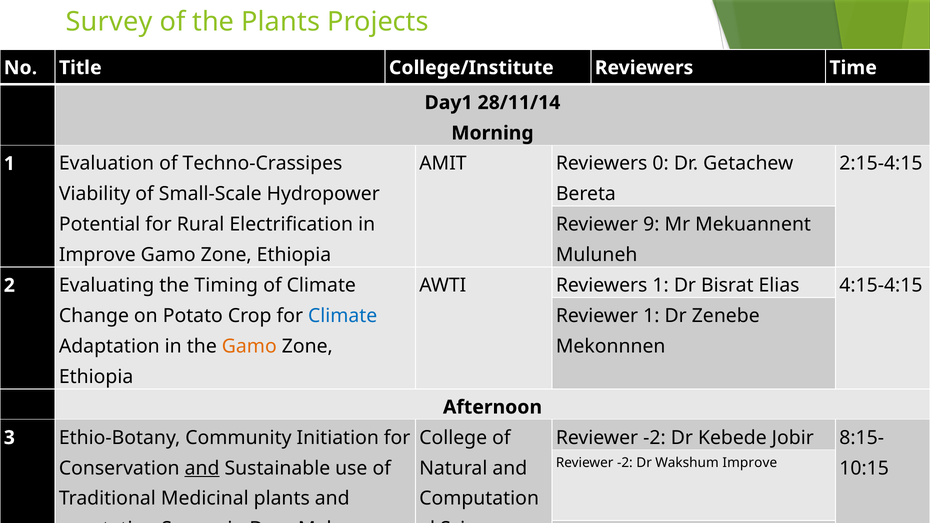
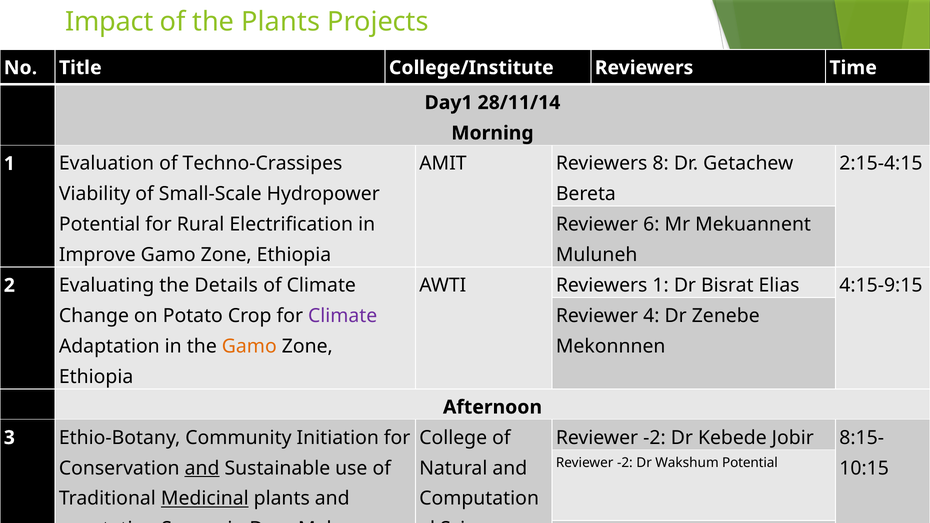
Survey: Survey -> Impact (109, 22)
0: 0 -> 8 (661, 164)
9: 9 -> 6 (651, 225)
4:15-4:15: 4:15-4:15 -> 4:15-9:15 (881, 285)
Timing: Timing -> Details (226, 285)
Climate colour: blue -> purple (343, 316)
Reviewer 1: 1 -> 4 (651, 316)
Wakshum Improve: Improve -> Potential (750, 463)
Medicinal underline: none -> present (205, 499)
